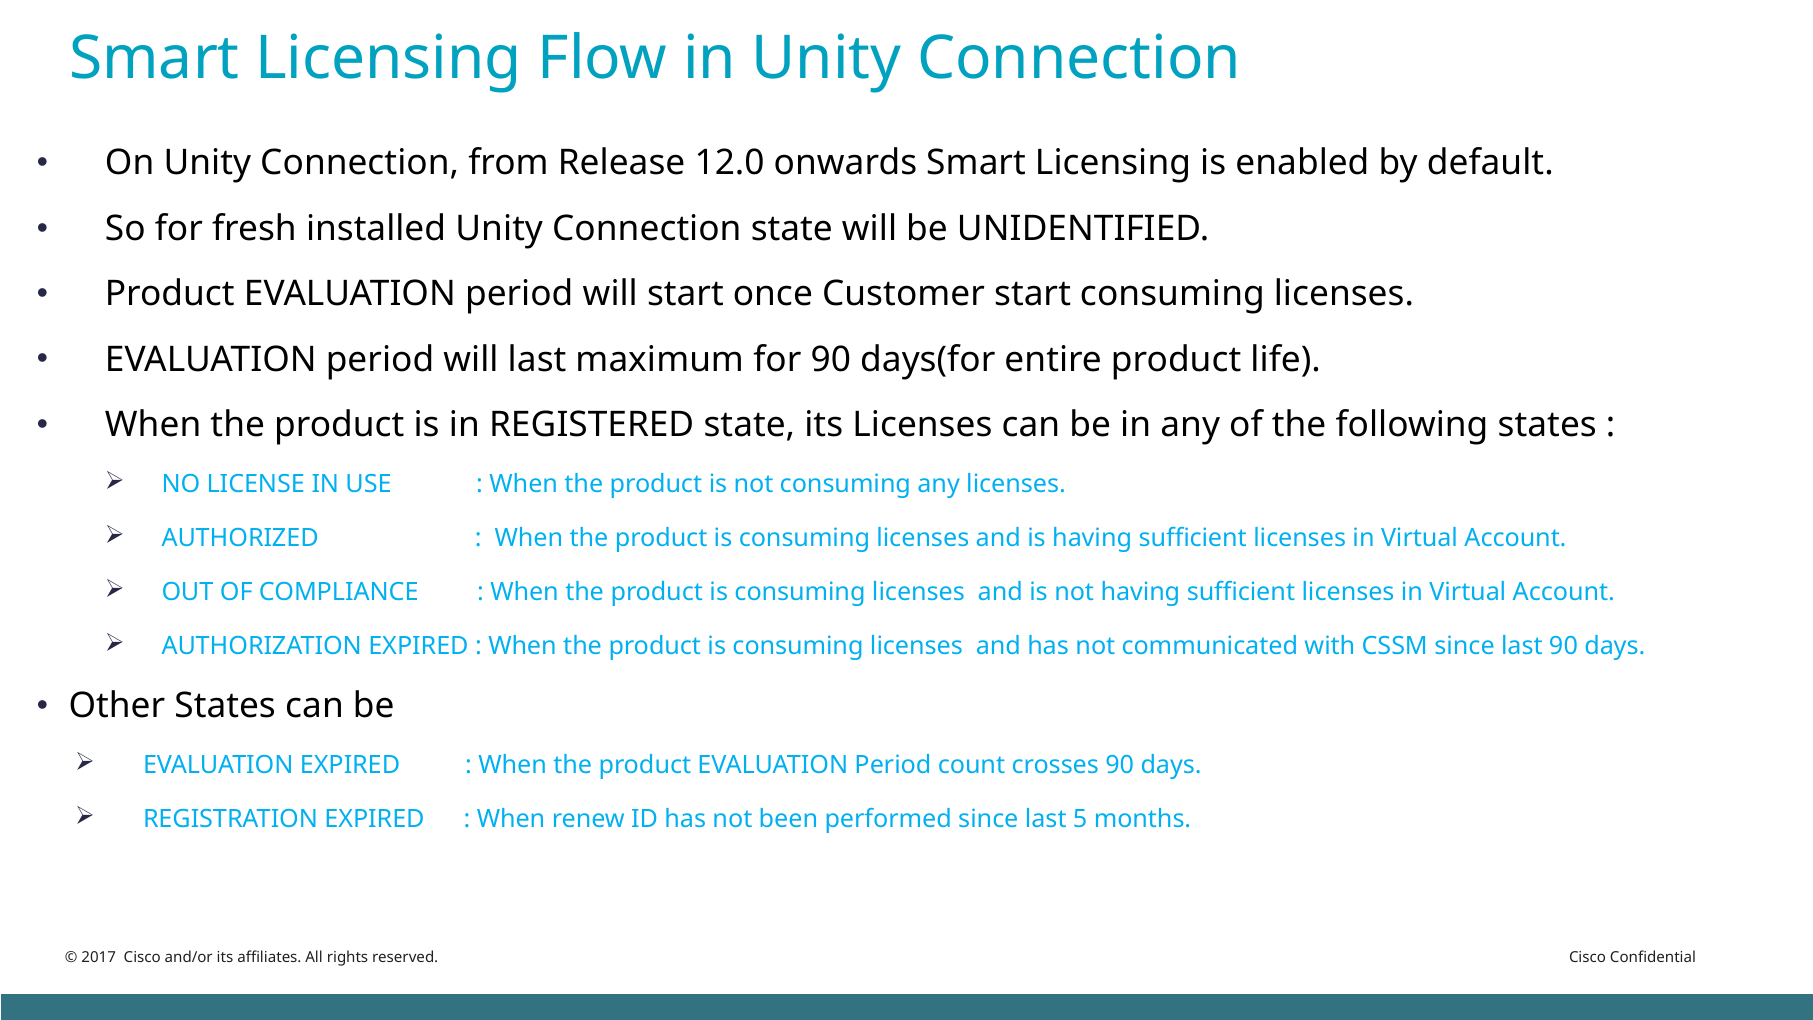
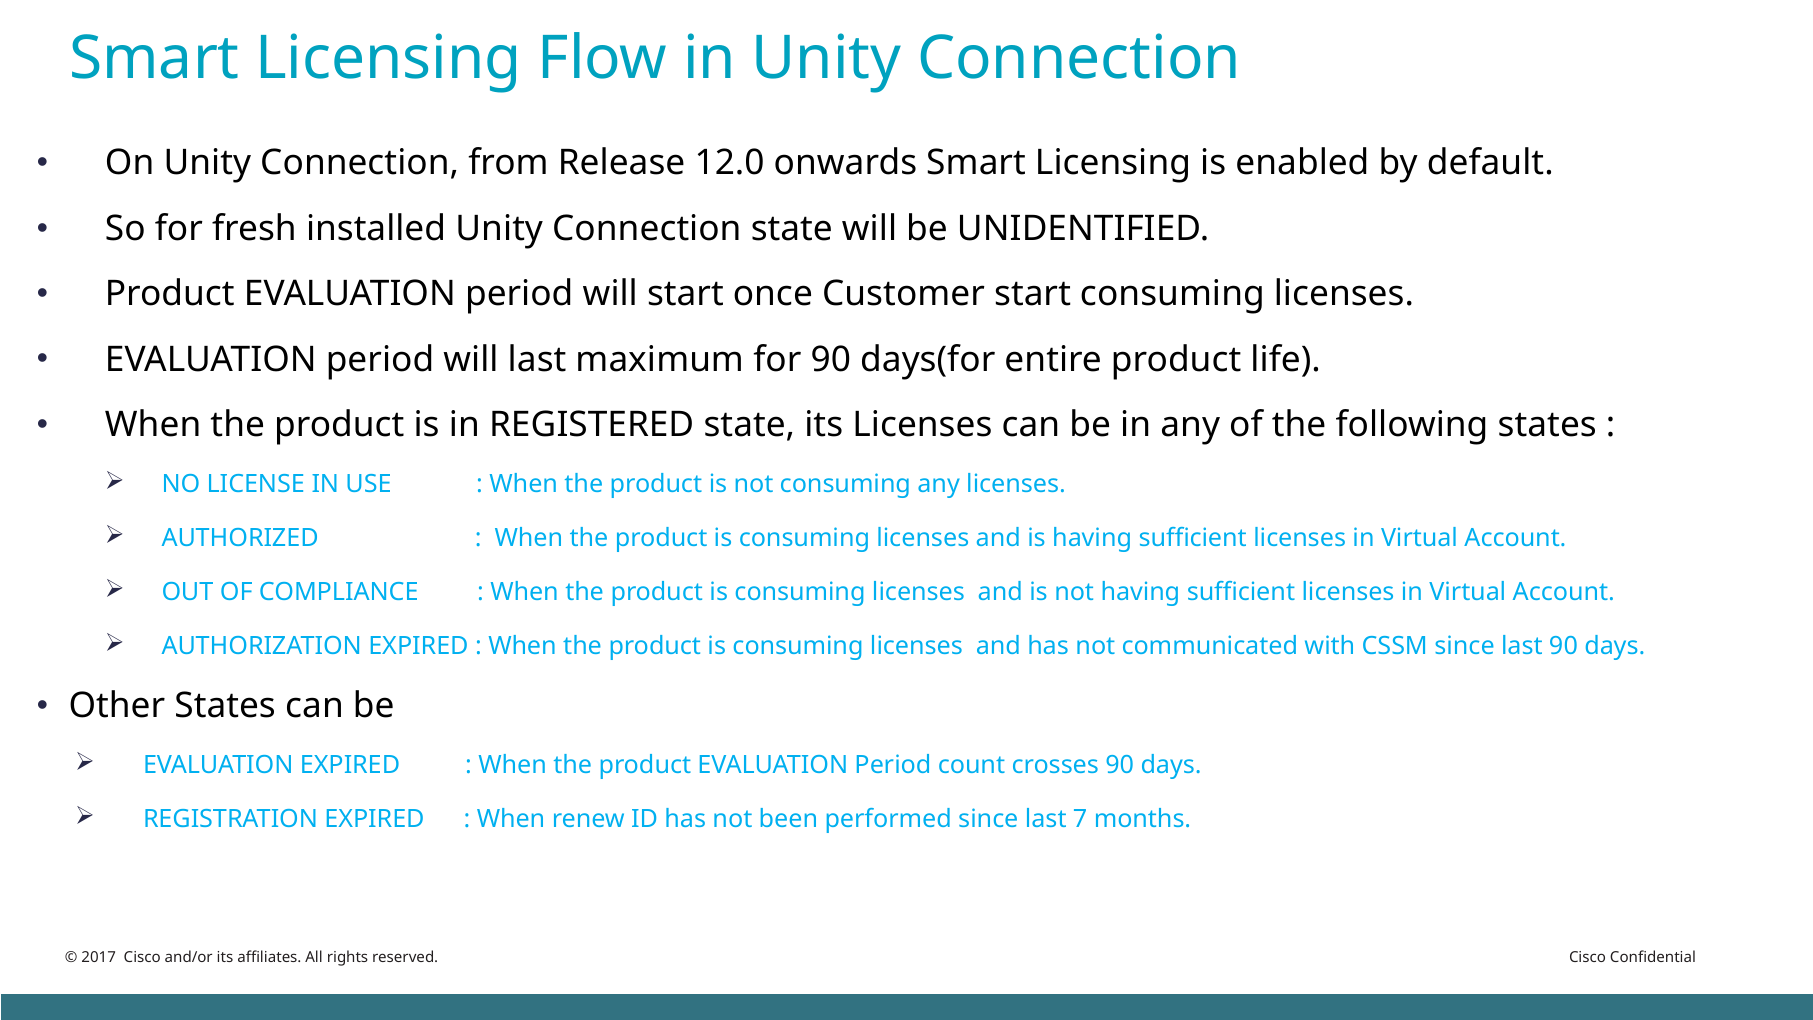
5: 5 -> 7 (1080, 820)
